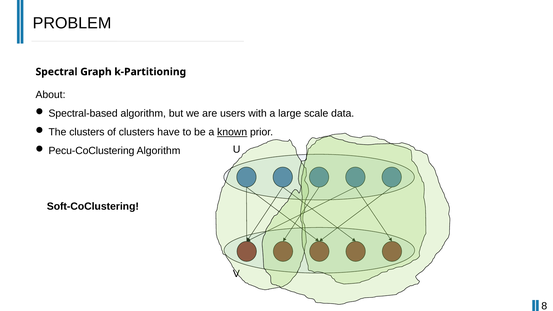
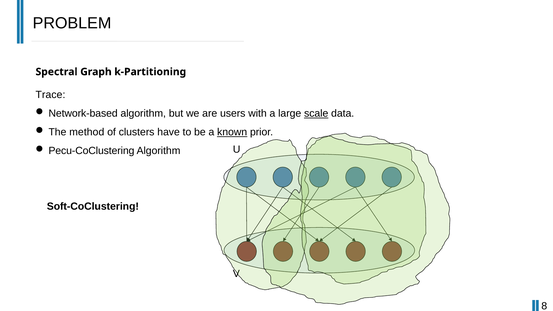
About: About -> Trace (50, 95)
Spectral-based: Spectral-based -> Network-based (83, 113)
scale underline: none -> present (316, 113)
The clusters: clusters -> method (87, 132)
